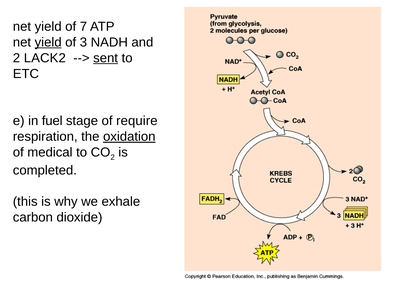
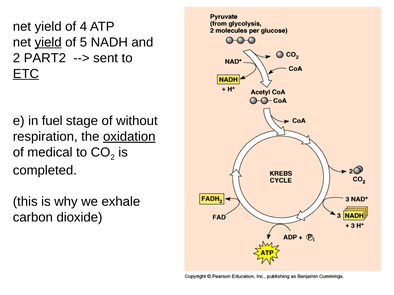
7: 7 -> 4 (83, 27)
3: 3 -> 5 (83, 42)
LACK2: LACK2 -> PART2 (45, 58)
sent underline: present -> none (106, 58)
ETC underline: none -> present (26, 74)
require: require -> without (137, 121)
